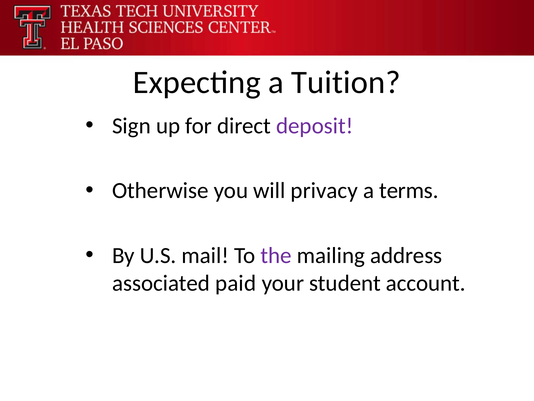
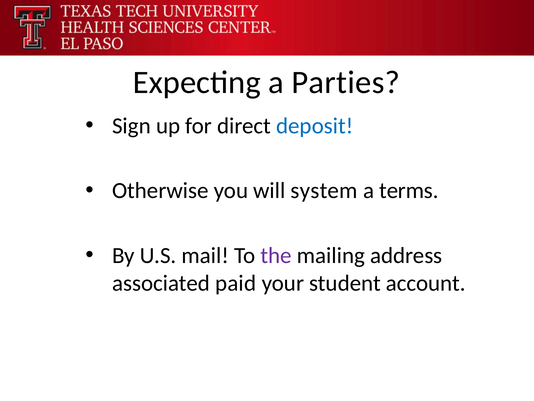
Tuition: Tuition -> Parties (346, 82)
deposit colour: purple -> blue (315, 126)
privacy: privacy -> system (324, 190)
